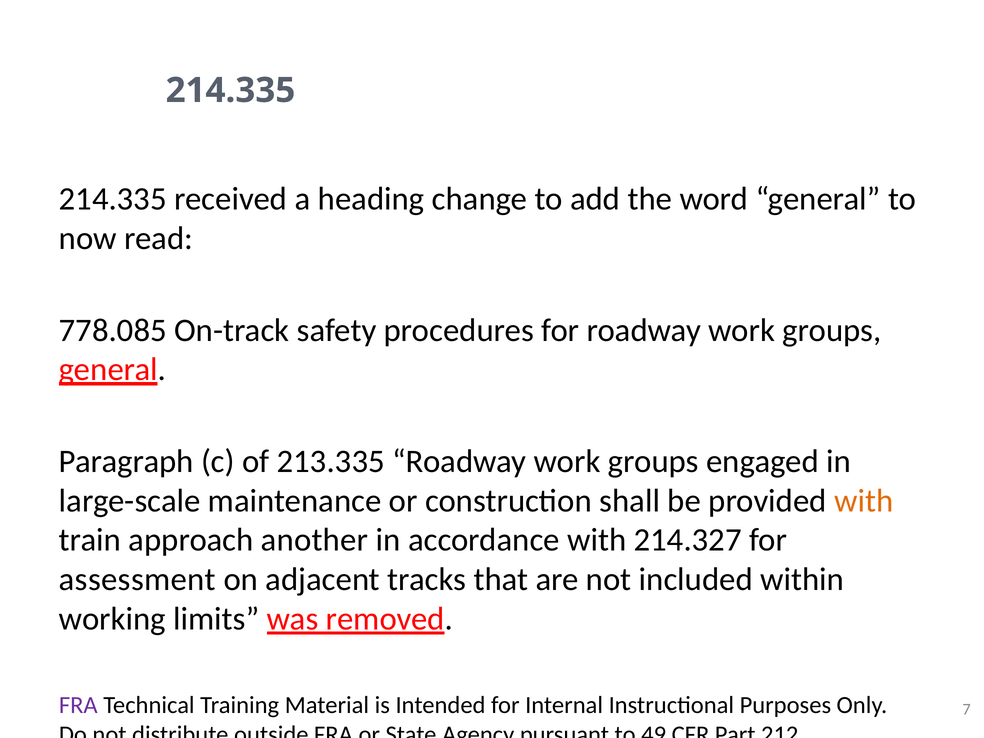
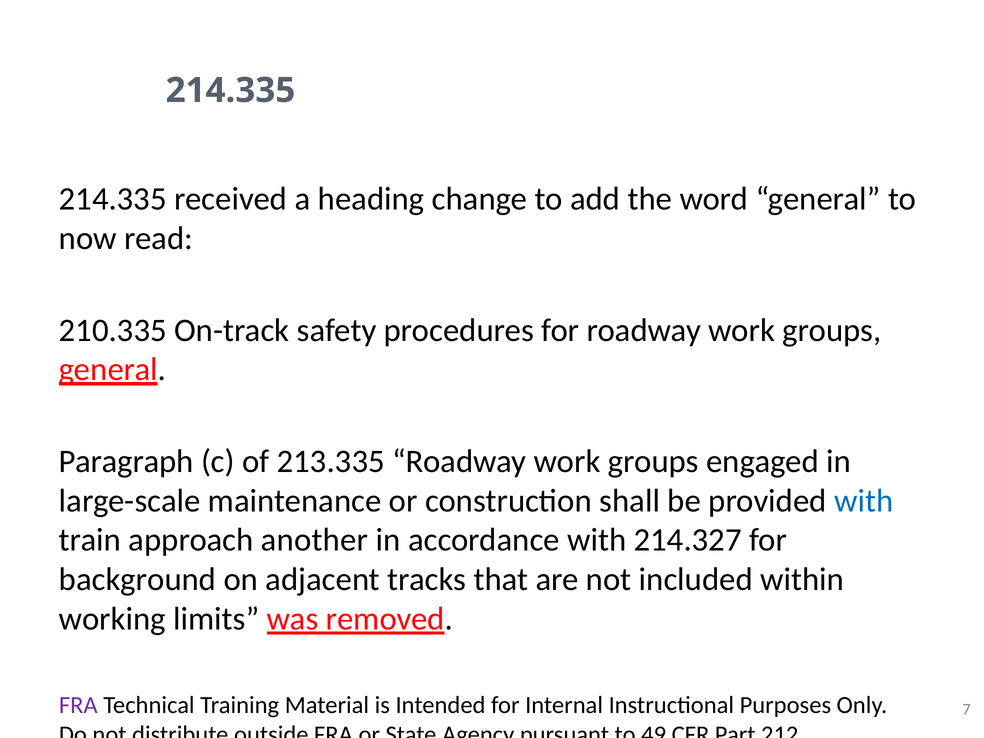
778.085: 778.085 -> 210.335 (113, 330)
with colour: orange -> blue (864, 501)
assessment: assessment -> background (138, 579)
